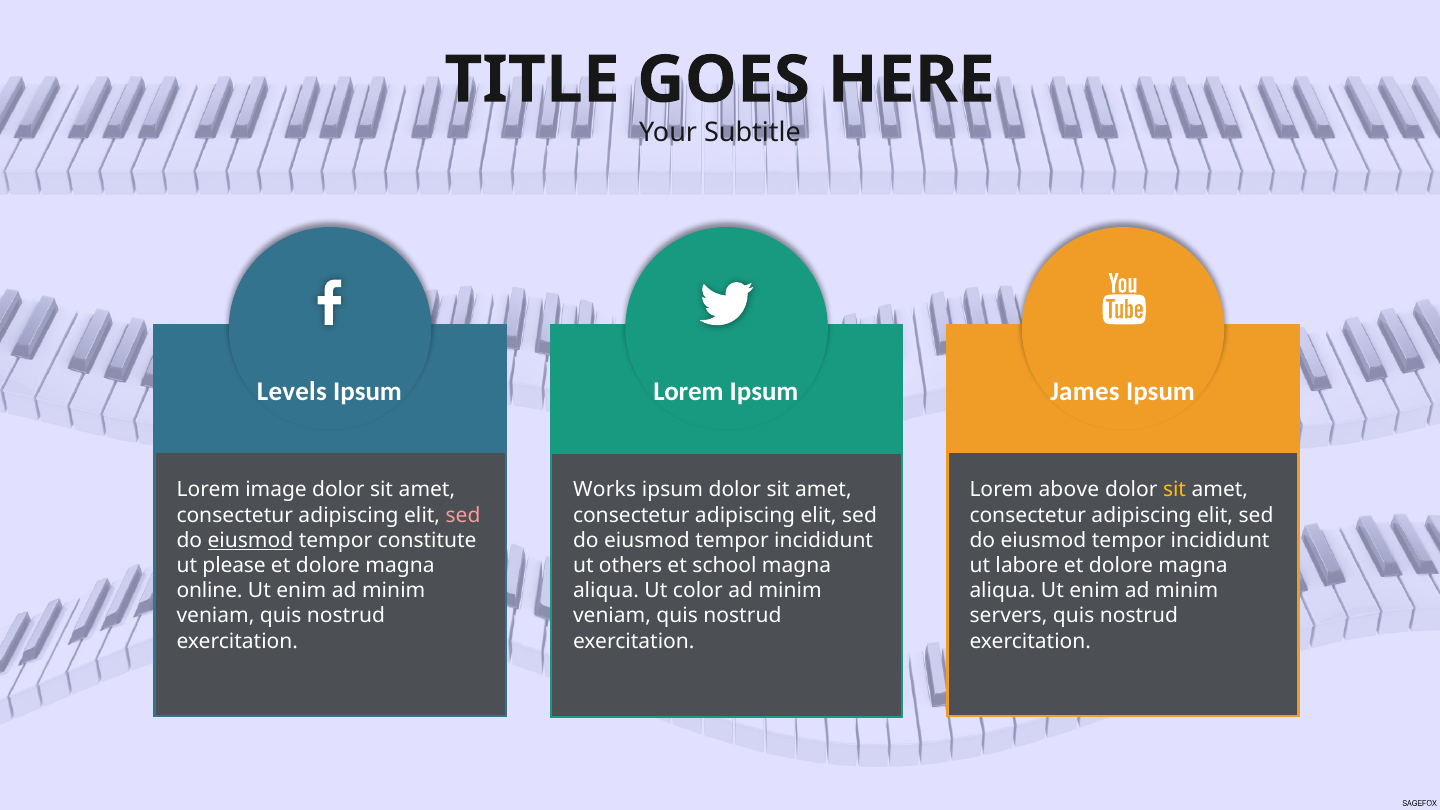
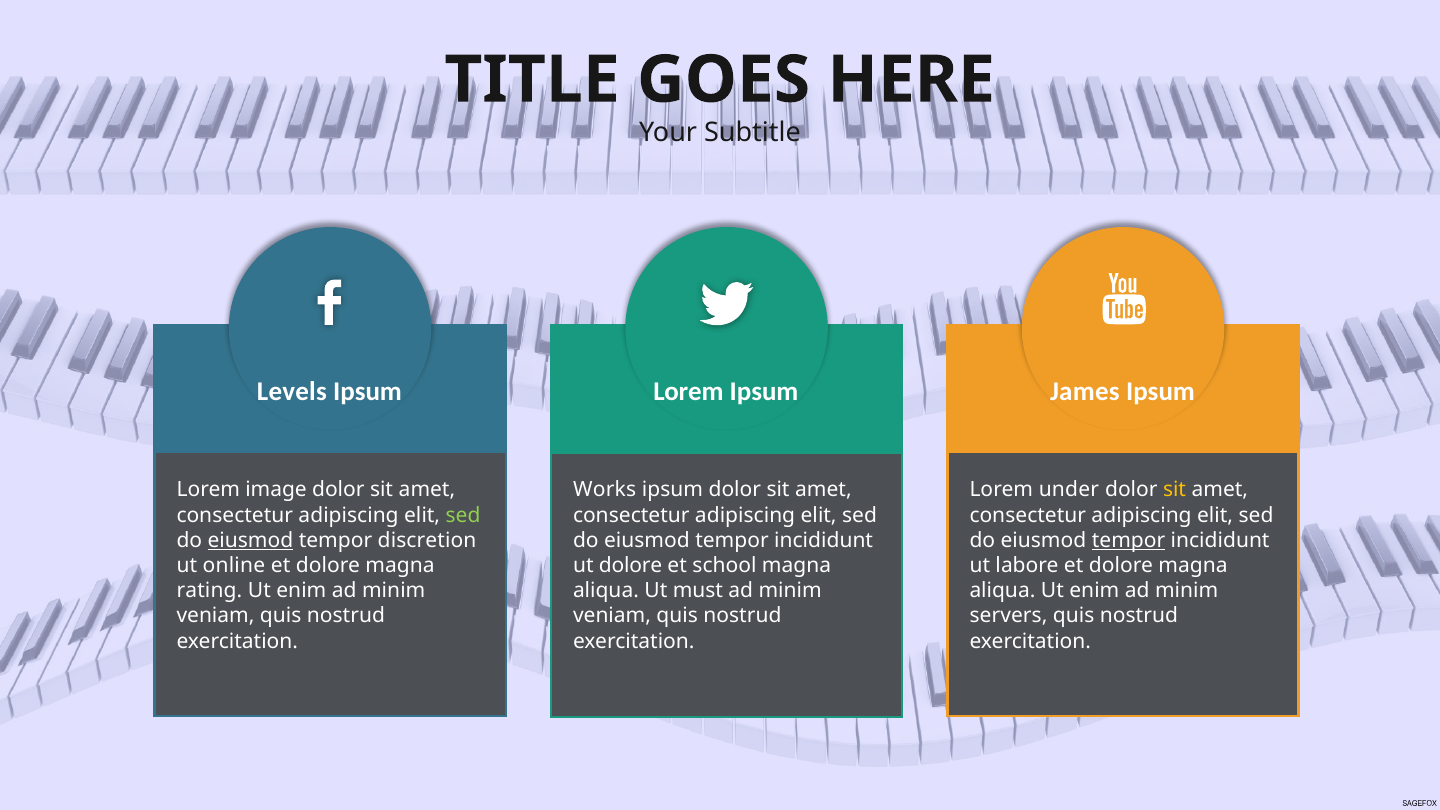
above: above -> under (1069, 490)
sed colour: pink -> light green (463, 515)
constitute: constitute -> discretion (427, 540)
tempor underline: none -> present (1129, 540)
please: please -> online (234, 566)
ut others: others -> dolore (631, 566)
online: online -> rating (209, 591)
color: color -> must (698, 591)
